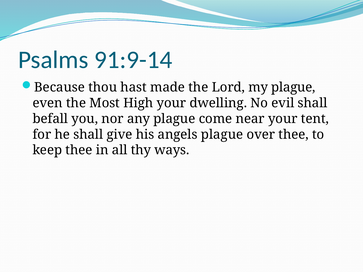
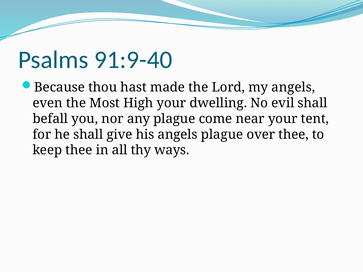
91:9-14: 91:9-14 -> 91:9-40 (133, 60)
my plague: plague -> angels (293, 87)
